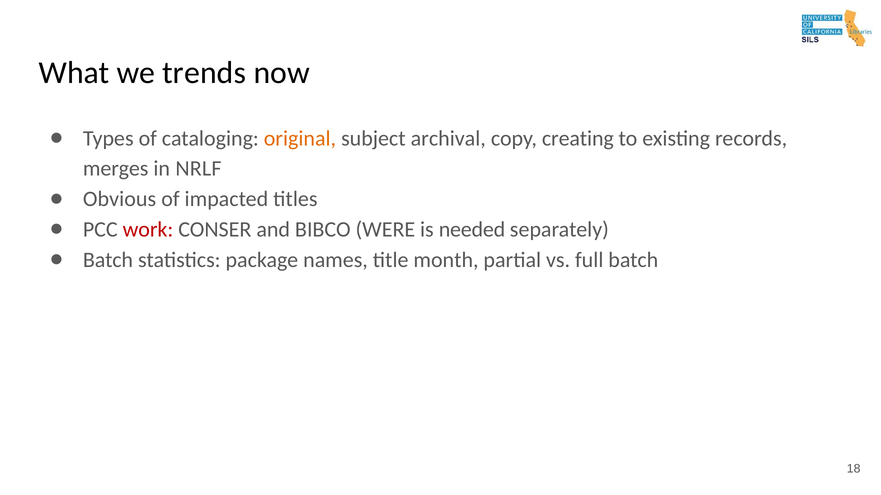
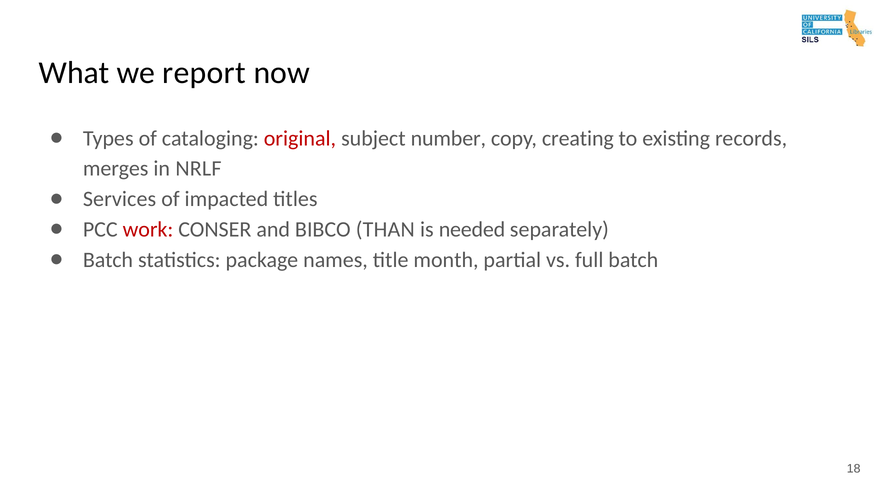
trends: trends -> report (204, 73)
original colour: orange -> red (300, 139)
archival: archival -> number (448, 139)
Obvious: Obvious -> Services (120, 199)
WERE: WERE -> THAN (385, 230)
